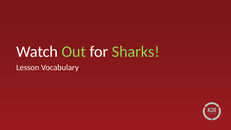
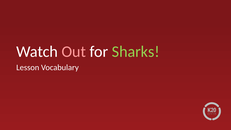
Out colour: light green -> pink (74, 52)
